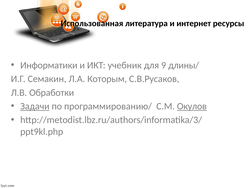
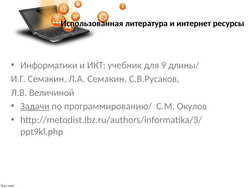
Л.А Которым: Которым -> Семакин (107, 79)
Обработки: Обработки -> Величиной (52, 93)
Окулов underline: present -> none (192, 106)
